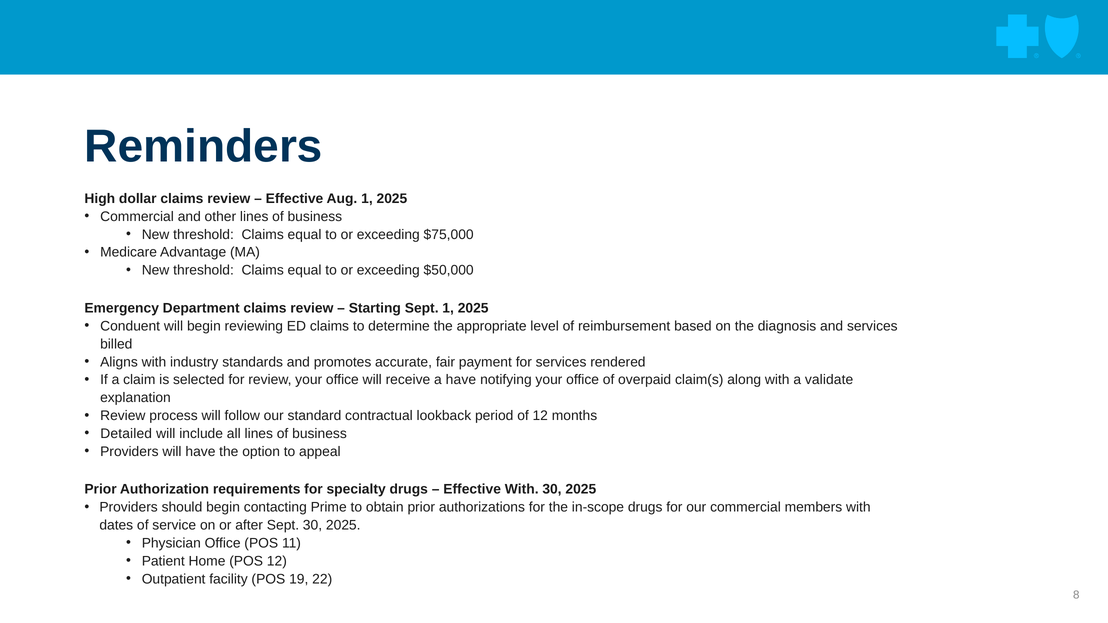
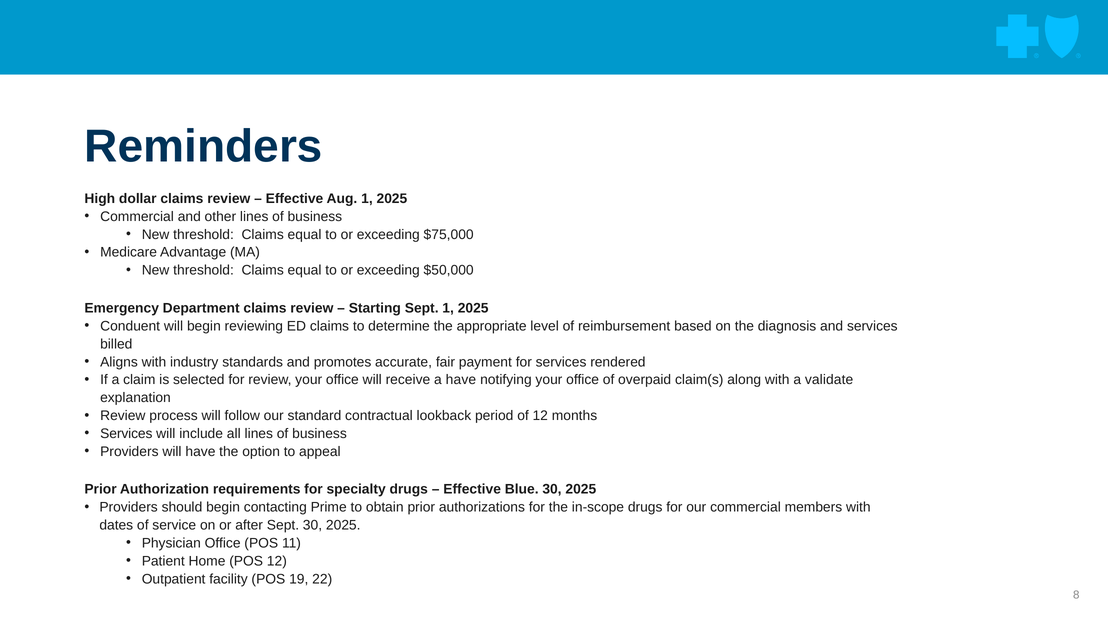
Detailed: Detailed -> Services (126, 434)
Effective With: With -> Blue (522, 490)
